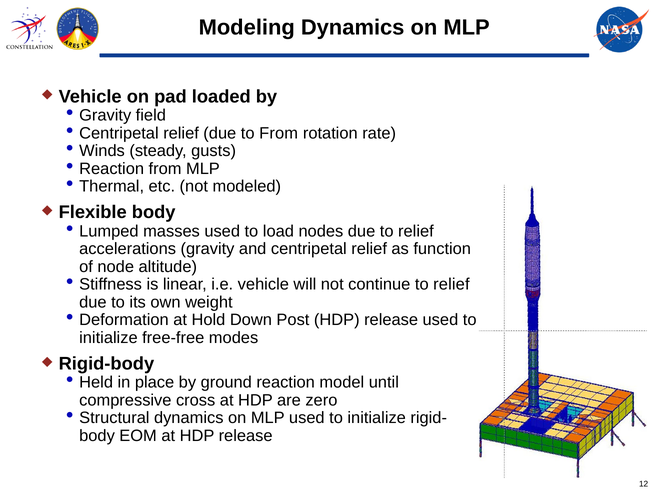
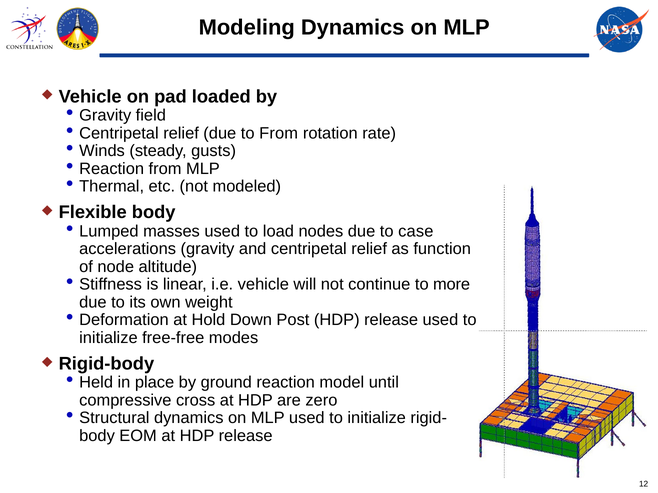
due to relief: relief -> case (416, 231)
continue to relief: relief -> more (452, 285)
